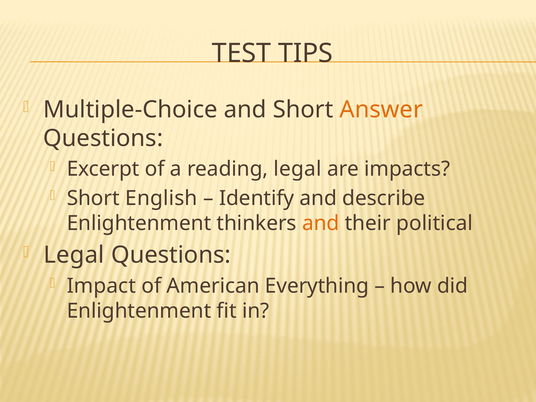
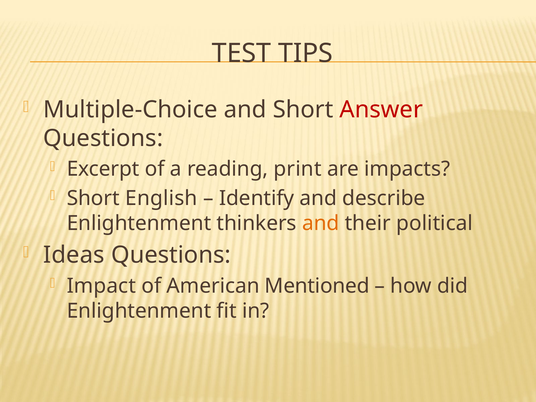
Answer colour: orange -> red (381, 110)
reading legal: legal -> print (298, 169)
Legal: Legal -> Ideas (74, 255)
Everything: Everything -> Mentioned (317, 286)
